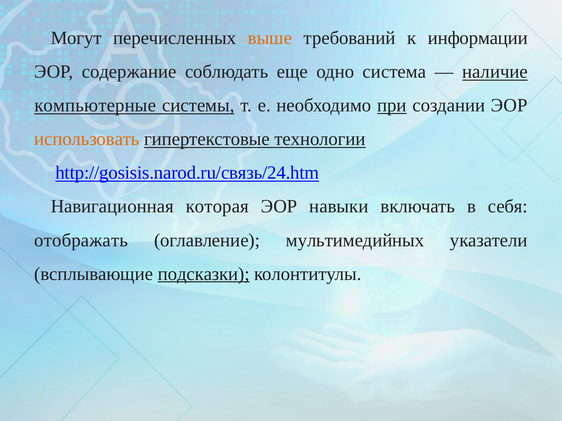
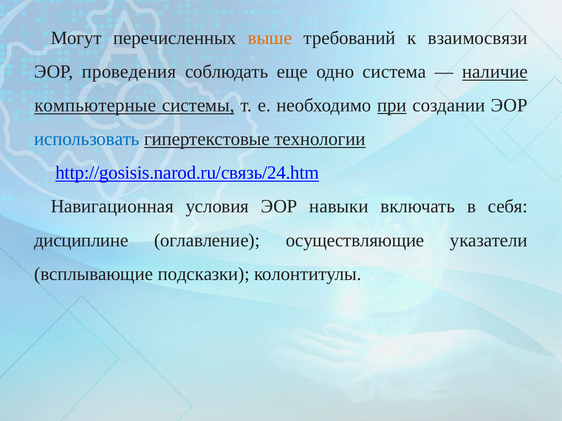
информации: информации -> взаимосвязи (478, 38)
содержание: содержание -> проведения (129, 72)
использовать colour: orange -> blue (87, 139)
которая: которая -> условия (217, 207)
отображать: отображать -> дисциплине (81, 240)
мультимедийных: мультимедийных -> осуществляющие (355, 240)
подсказки underline: present -> none (204, 274)
